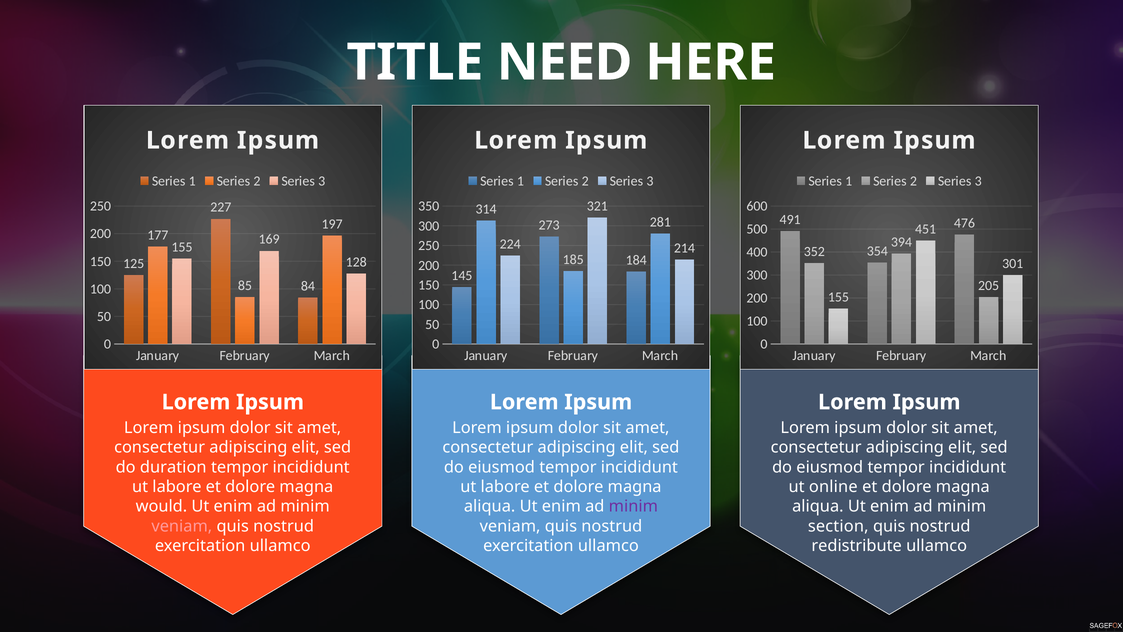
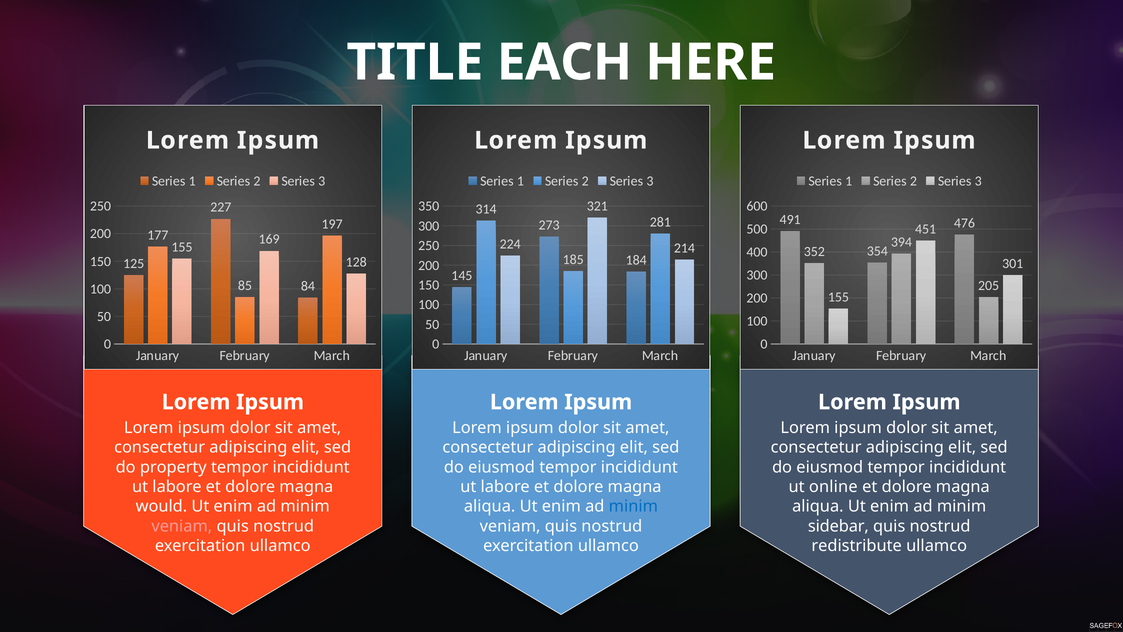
NEED: NEED -> EACH (564, 62)
duration: duration -> property (173, 467)
minim colour: purple -> blue (633, 506)
section: section -> sidebar (838, 526)
